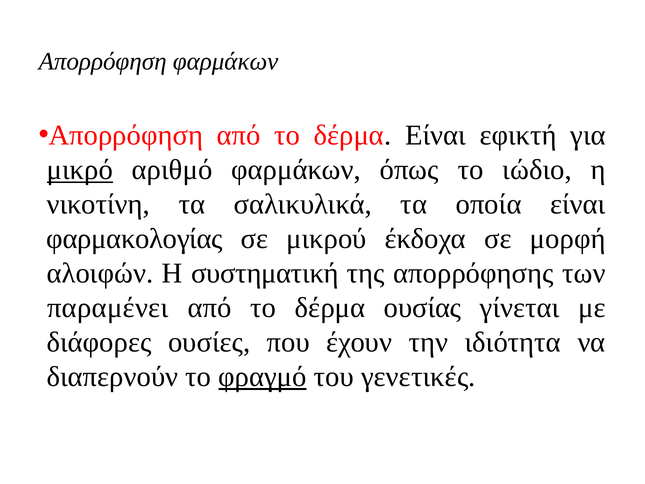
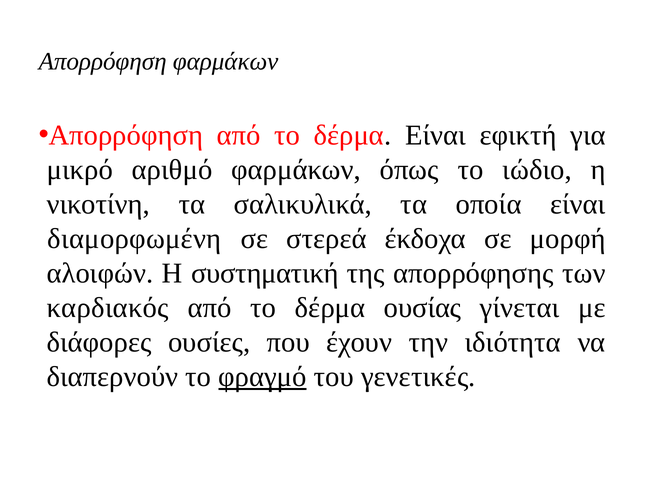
μικρό underline: present -> none (80, 170)
φαρμακολογίας: φαρμακολογίας -> διαμορφωμένη (134, 239)
μικρού: μικρού -> στερεά (326, 239)
παραμένει: παραμένει -> καρδιακός (108, 308)
